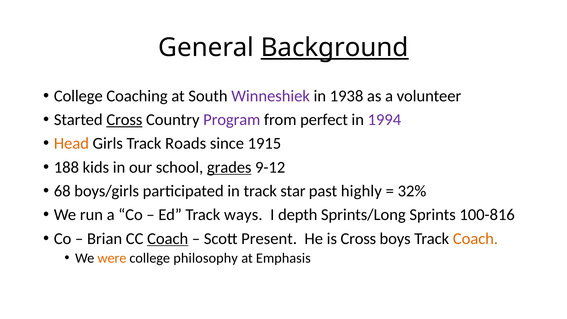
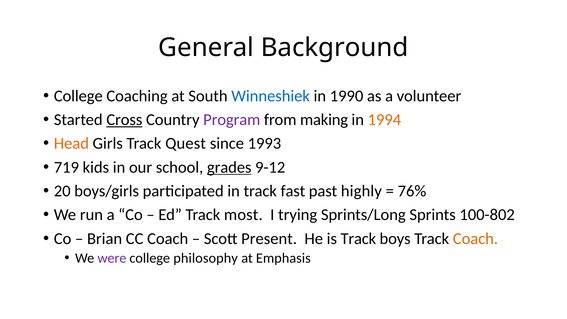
Background underline: present -> none (335, 48)
Winneshiek colour: purple -> blue (271, 96)
1938: 1938 -> 1990 (347, 96)
perfect: perfect -> making (324, 120)
1994 colour: purple -> orange (384, 120)
Roads: Roads -> Quest (186, 143)
1915: 1915 -> 1993 (264, 143)
188: 188 -> 719 (66, 167)
68: 68 -> 20 (62, 191)
star: star -> fast (293, 191)
32%: 32% -> 76% (412, 191)
ways: ways -> most (243, 215)
depth: depth -> trying (298, 215)
100-816: 100-816 -> 100-802 (487, 215)
Coach underline: present -> none (168, 239)
is Cross: Cross -> Track (358, 239)
were colour: orange -> purple (112, 258)
